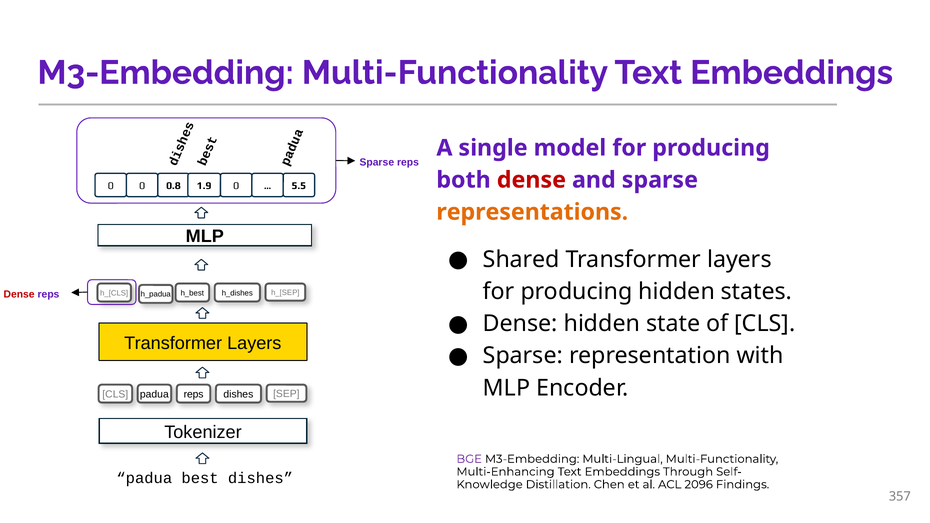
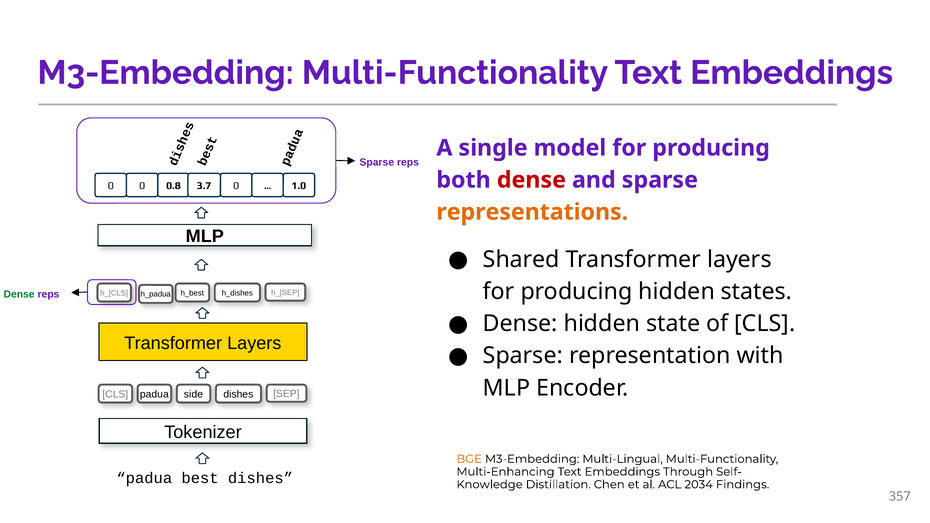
1.9: 1.9 -> 3.7 (204, 186)
5.5: 5.5 -> 1.0 (299, 186)
Dense colour: red -> green (19, 294)
padua reps: reps -> side (193, 394)
BGE colour: purple -> orange (469, 459)
2096: 2096 -> 2034 (699, 485)
